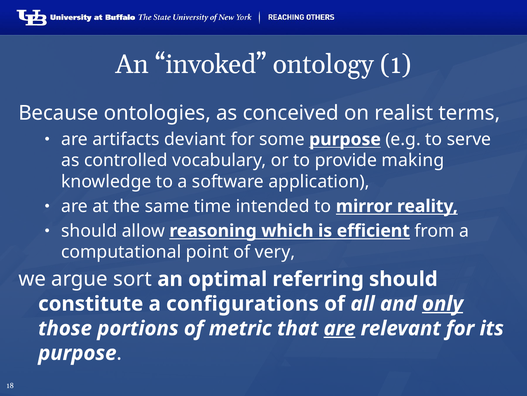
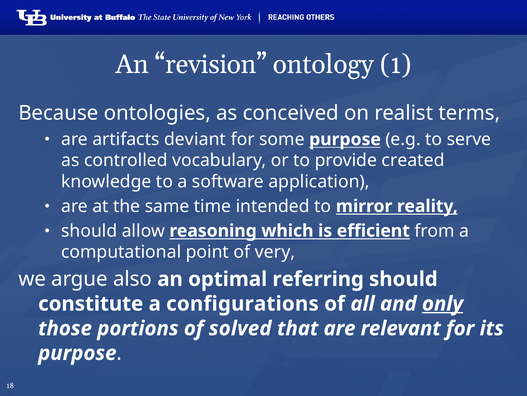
invoked: invoked -> revision (211, 64)
making: making -> created (413, 160)
sort: sort -> also (133, 279)
metric: metric -> solved (240, 328)
are underline: present -> none (340, 328)
